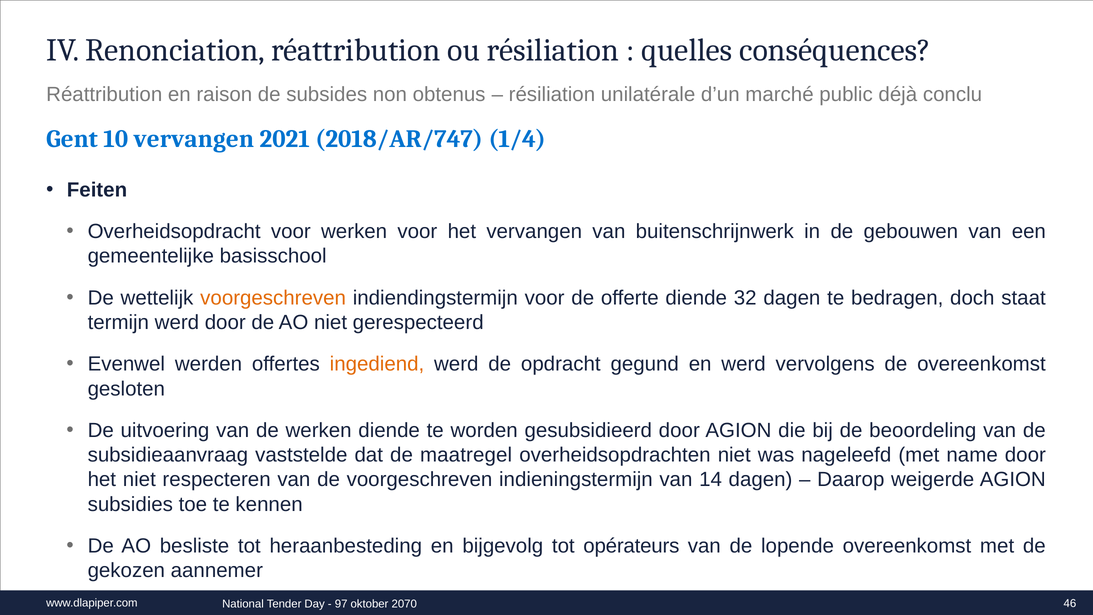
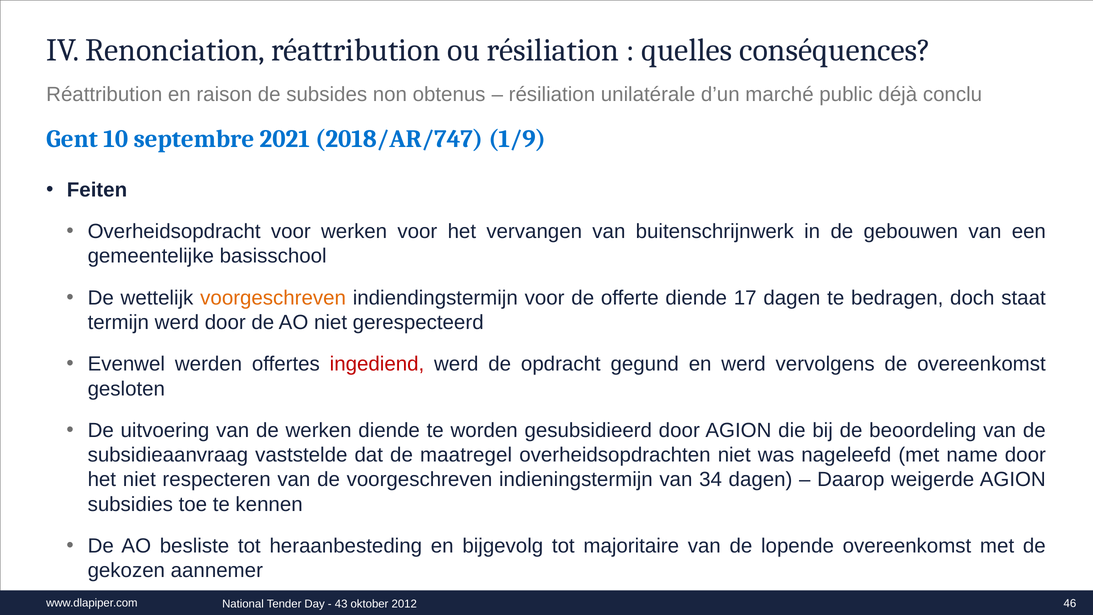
10 vervangen: vervangen -> septembre (194, 139)
1/4: 1/4 -> 1/9 (517, 139)
32: 32 -> 17 (745, 298)
ingediend colour: orange -> red (377, 364)
14: 14 -> 34 (711, 479)
opérateurs: opérateurs -> majoritaire (631, 546)
97: 97 -> 43 (341, 604)
2070: 2070 -> 2012 (404, 604)
